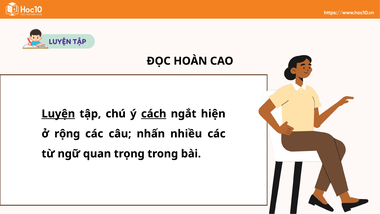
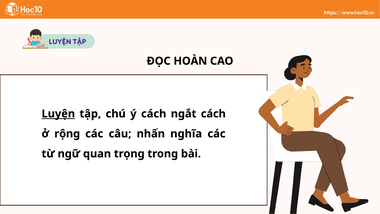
cách underline: present -> none (154, 114)
ngắt hiện: hiện -> cách (213, 114)
nhiều: nhiều -> nghĩa (186, 134)
